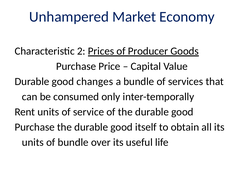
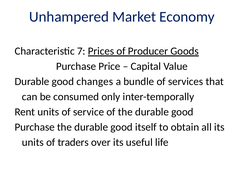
2: 2 -> 7 (81, 51)
of bundle: bundle -> traders (73, 142)
